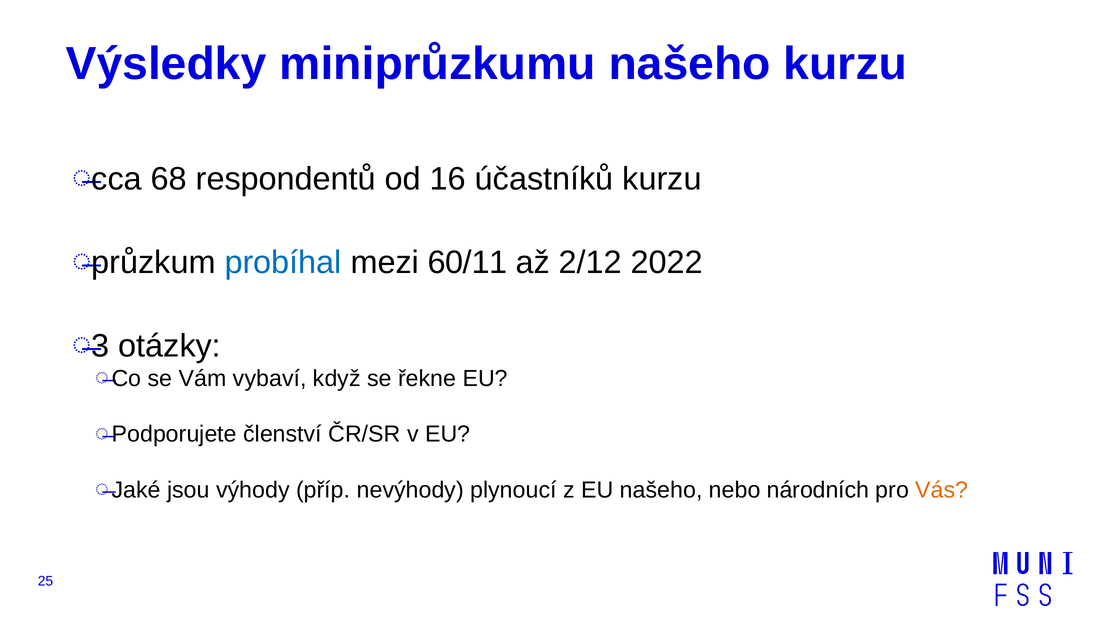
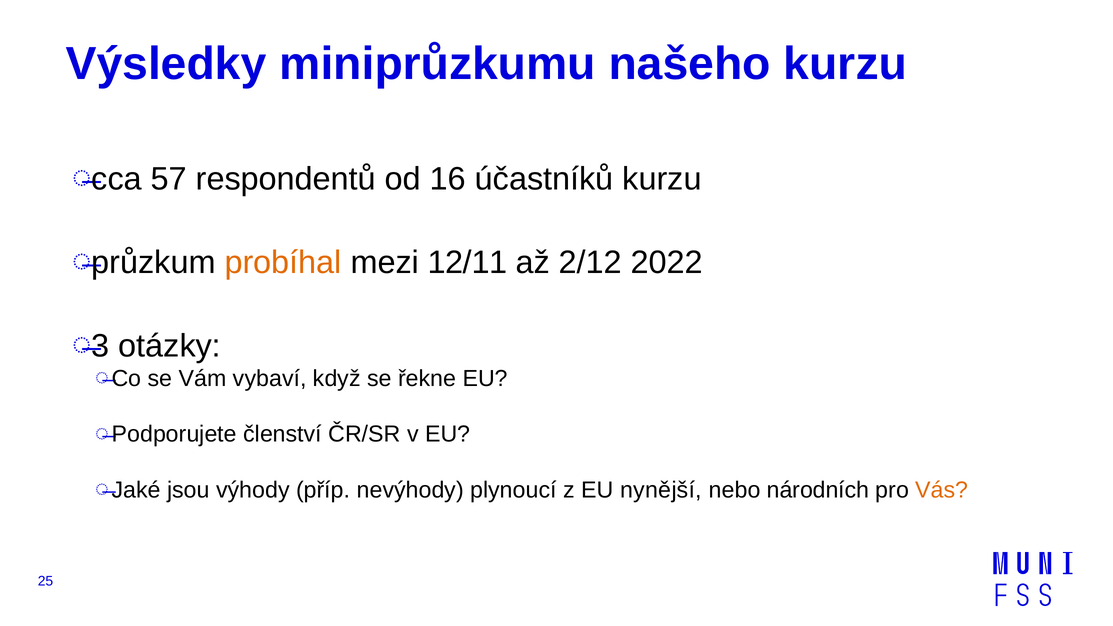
68: 68 -> 57 (169, 179)
probíhal colour: blue -> orange (283, 262)
60/11: 60/11 -> 12/11 (467, 262)
EU našeho: našeho -> nynější (661, 490)
